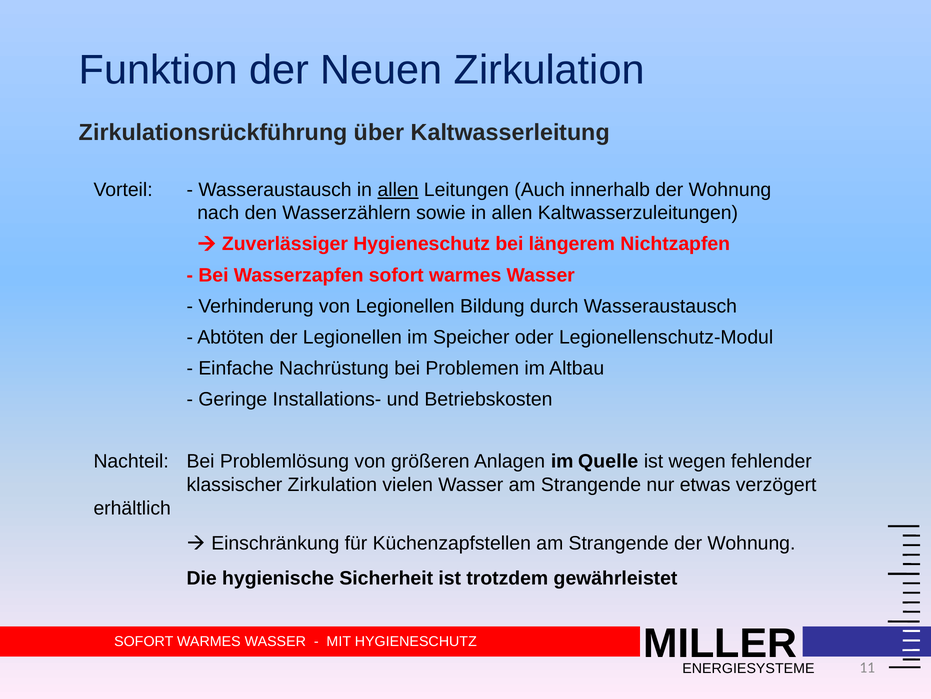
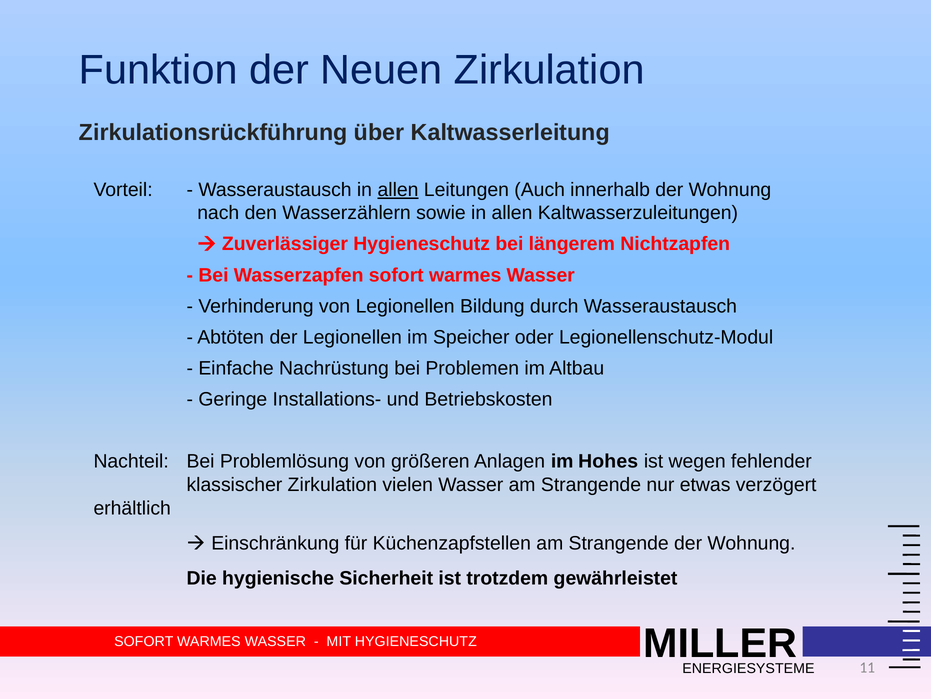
Quelle: Quelle -> Hohes (608, 461)
